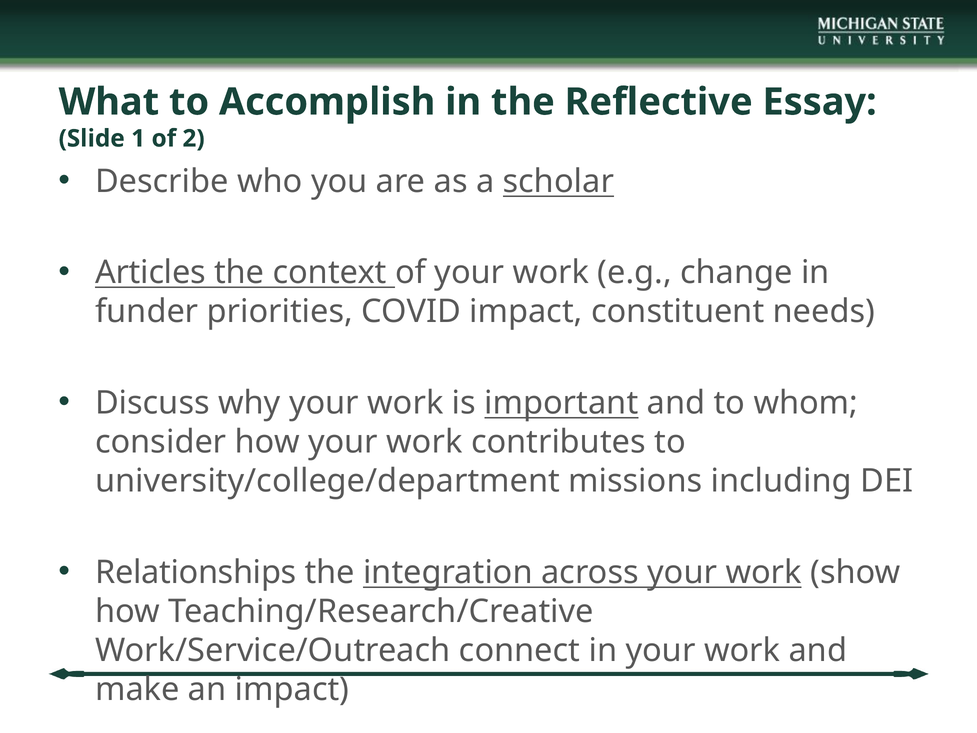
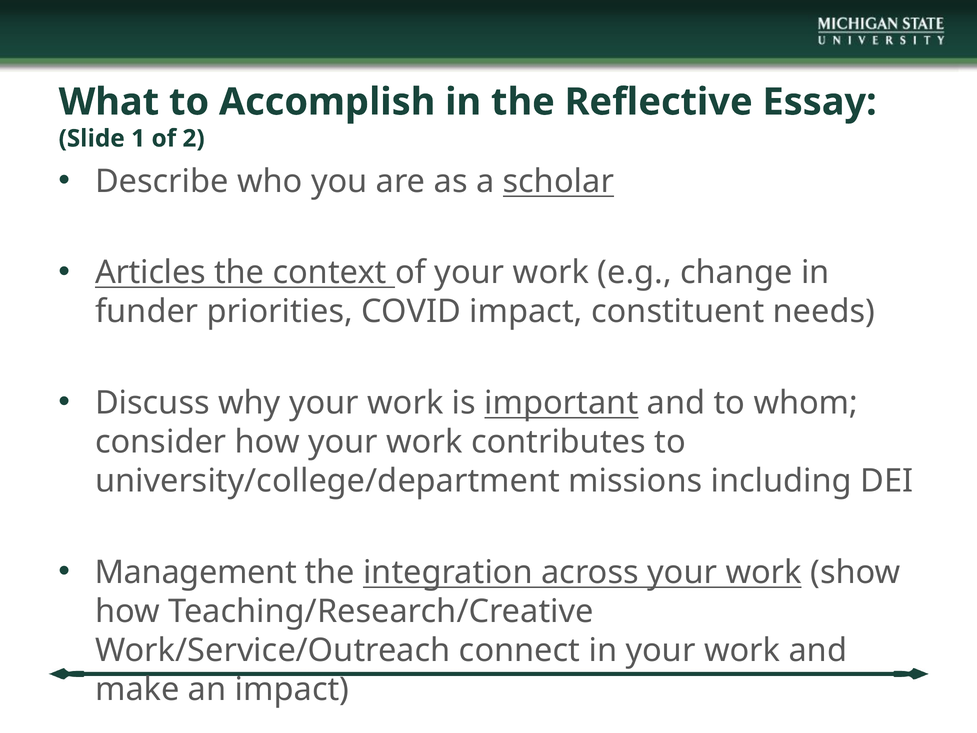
Relationships: Relationships -> Management (196, 572)
